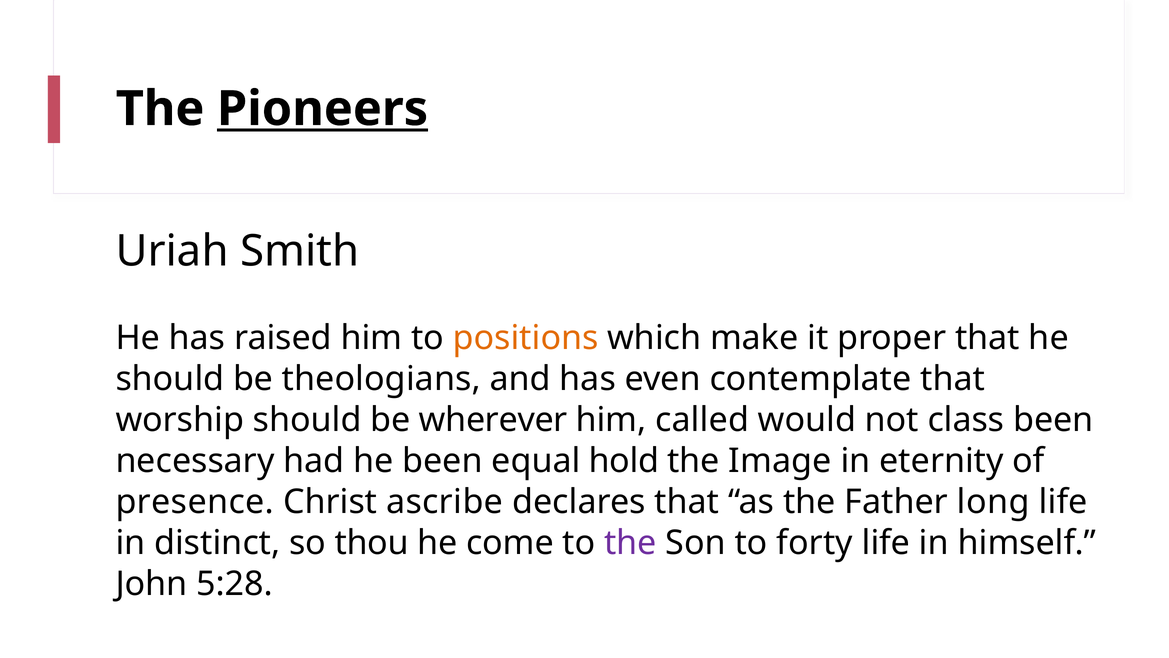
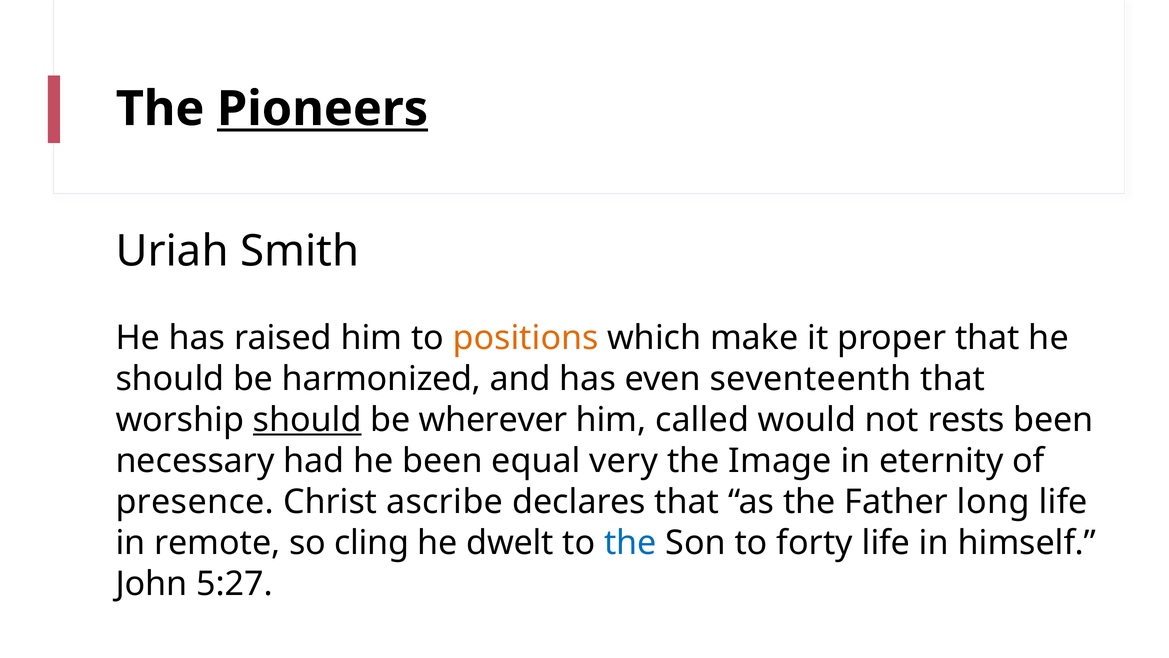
theologians: theologians -> harmonized (382, 379)
contemplate: contemplate -> seventeenth (810, 379)
should underline: none -> present (307, 420)
class: class -> rests (966, 420)
hold: hold -> very (624, 461)
distinct: distinct -> remote (217, 543)
thou: thou -> cling (372, 543)
come: come -> dwelt (510, 543)
the colour: purple -> blue (630, 543)
5:28: 5:28 -> 5:27 (235, 584)
